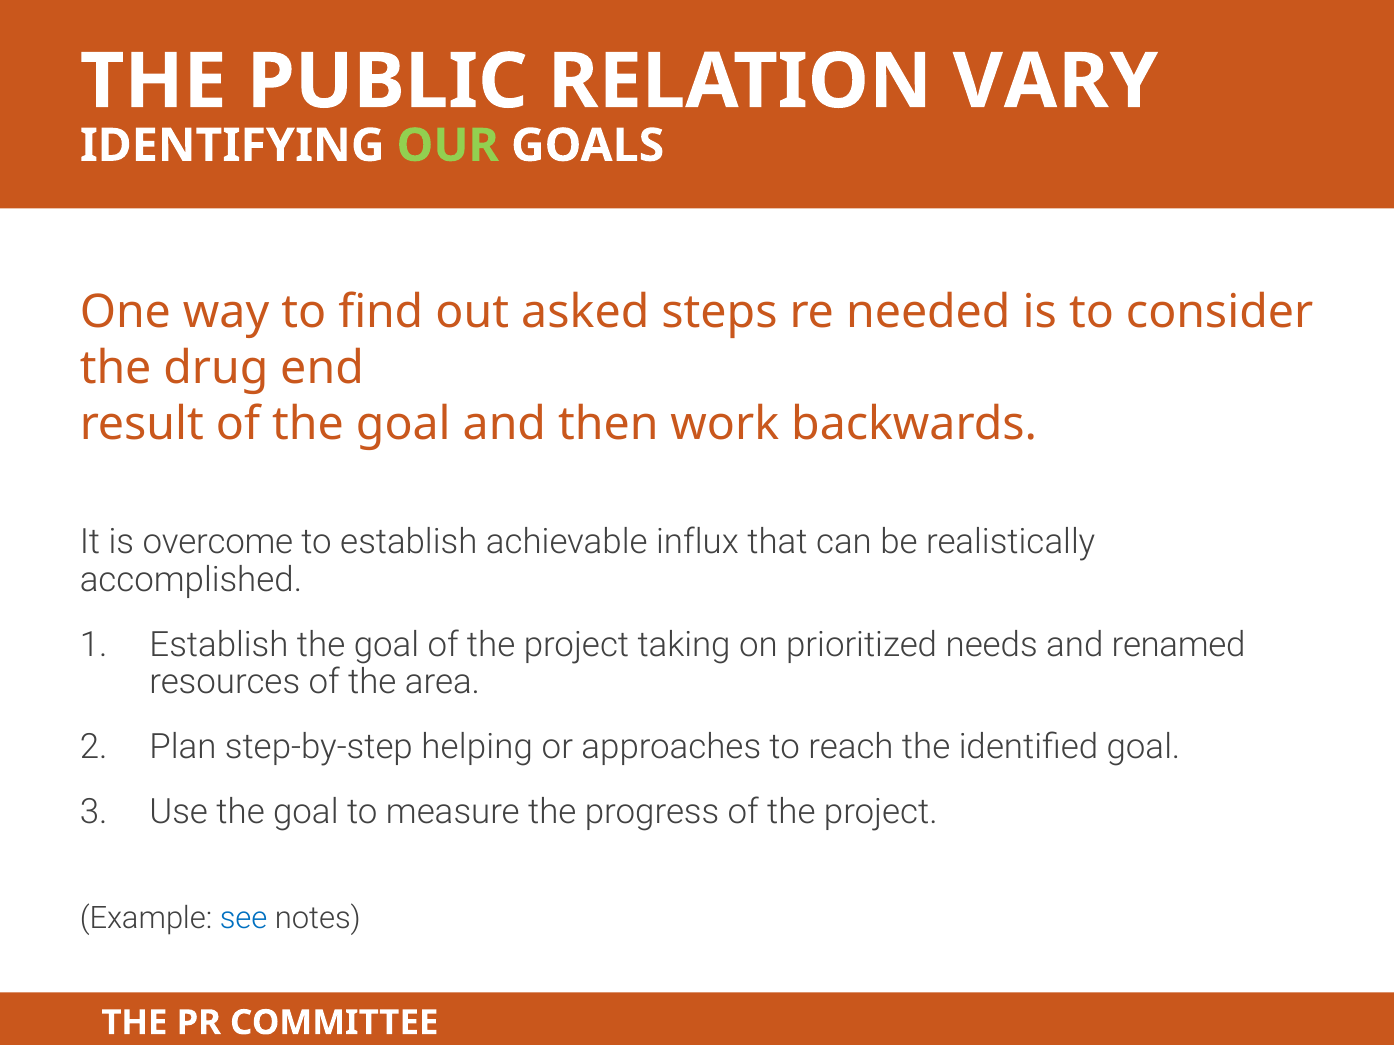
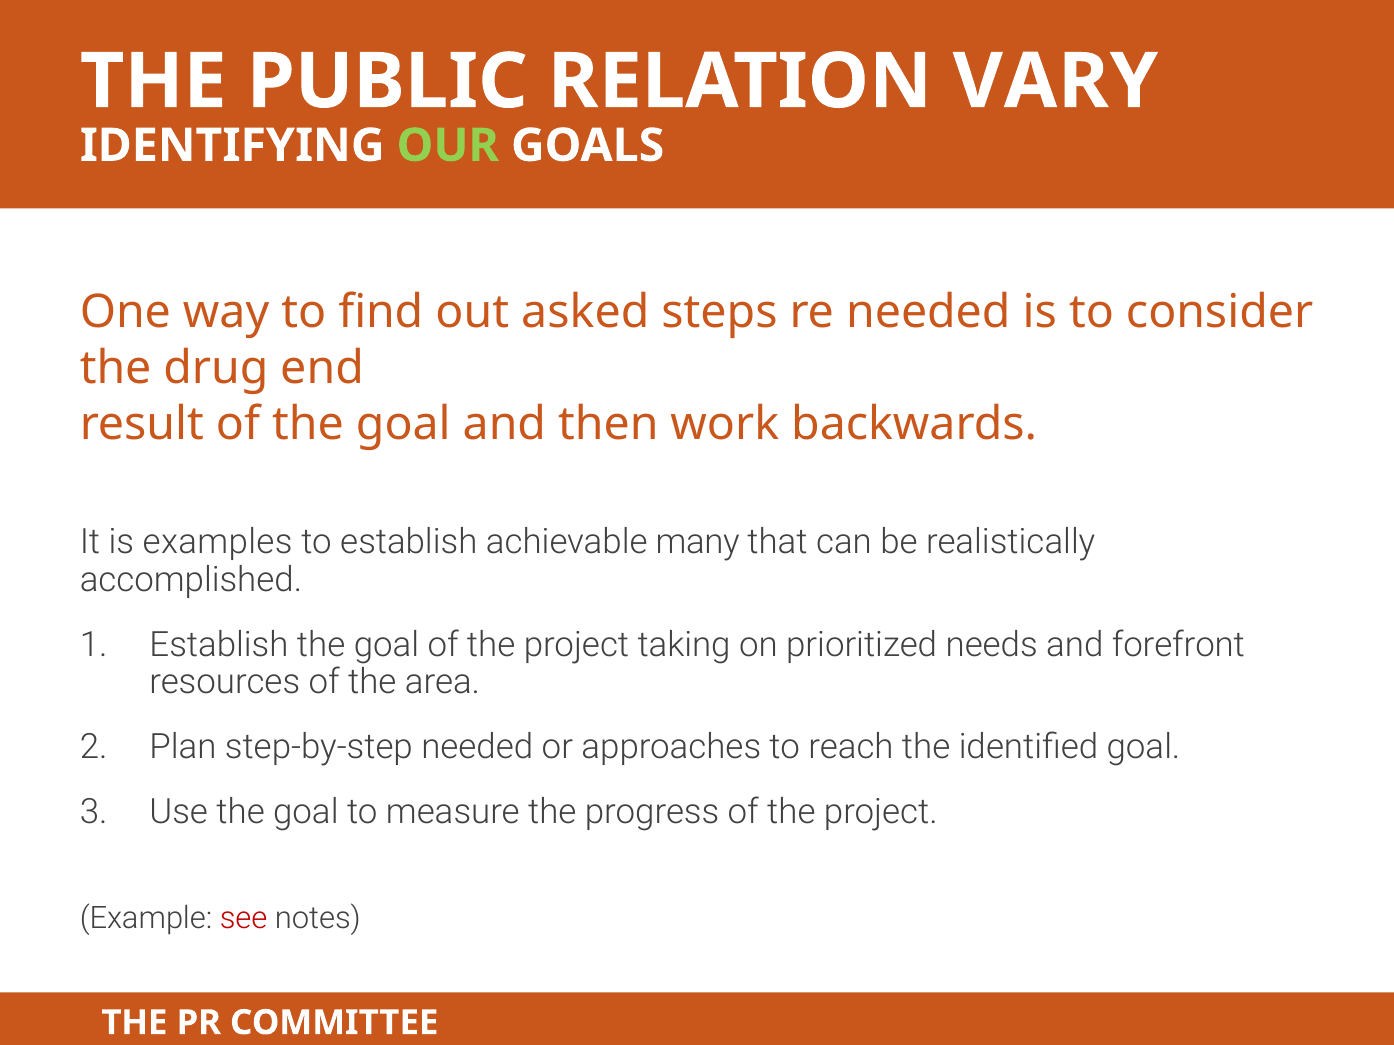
overcome: overcome -> examples (218, 543)
influx: influx -> many (698, 543)
renamed: renamed -> forefront (1178, 645)
step-by-step helping: helping -> needed (477, 748)
see colour: blue -> red (244, 919)
